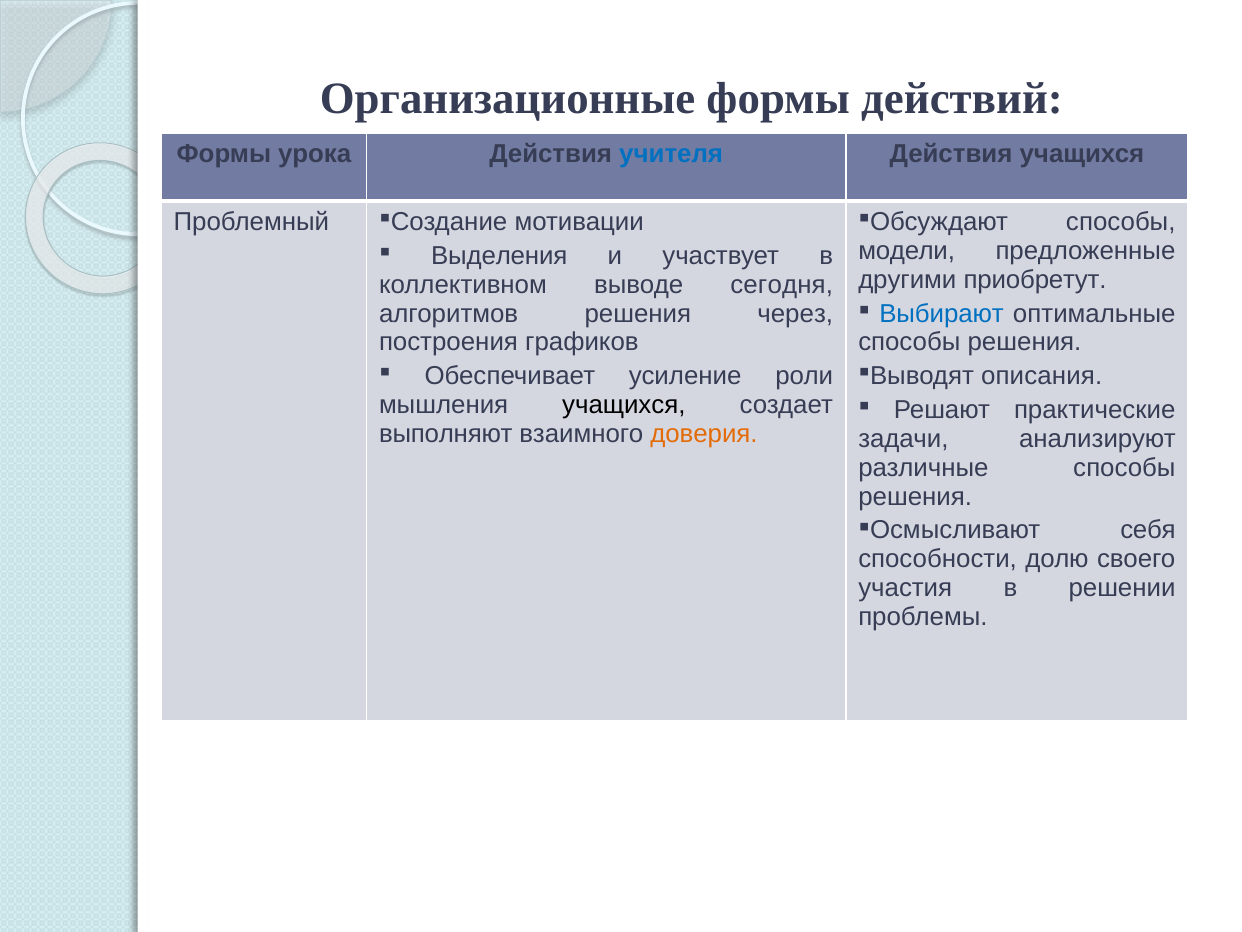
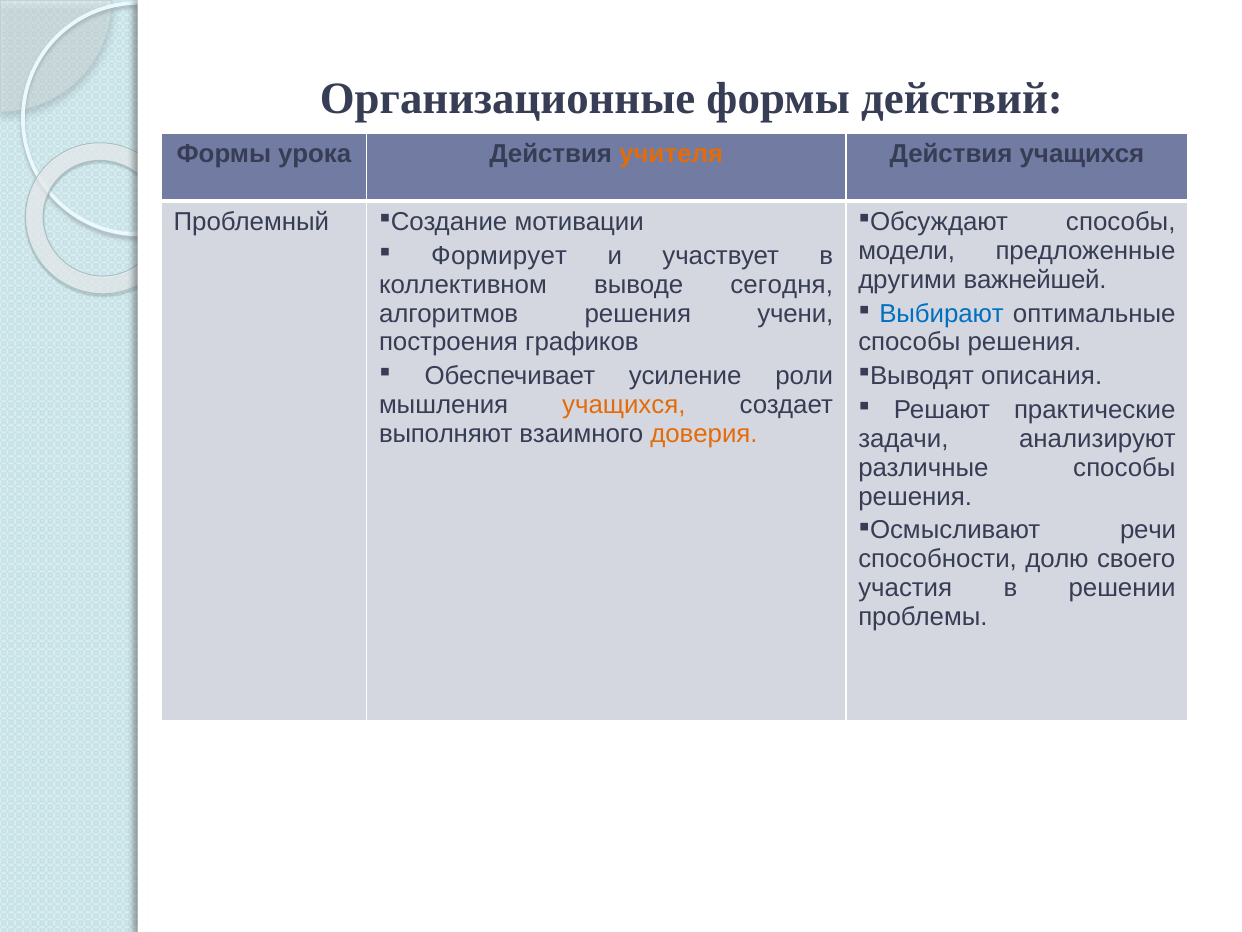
учителя colour: blue -> orange (671, 154)
Выделения: Выделения -> Формирует (499, 256)
приобретут: приобретут -> важнейшей (1035, 279)
через: через -> учени (795, 313)
учащихся colour: black -> orange (624, 405)
себя: себя -> речи (1148, 530)
